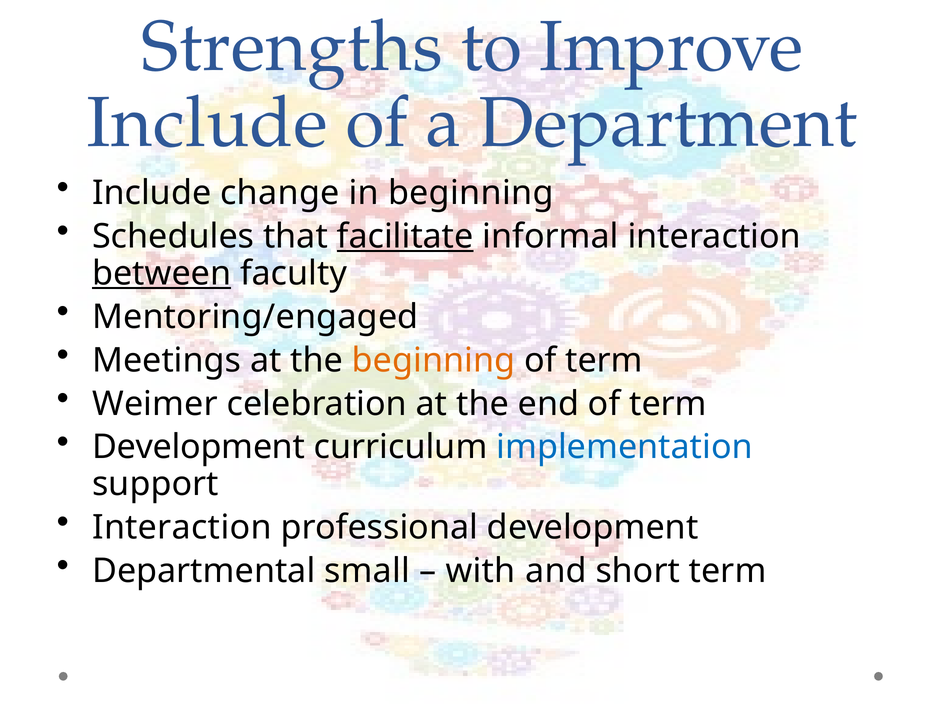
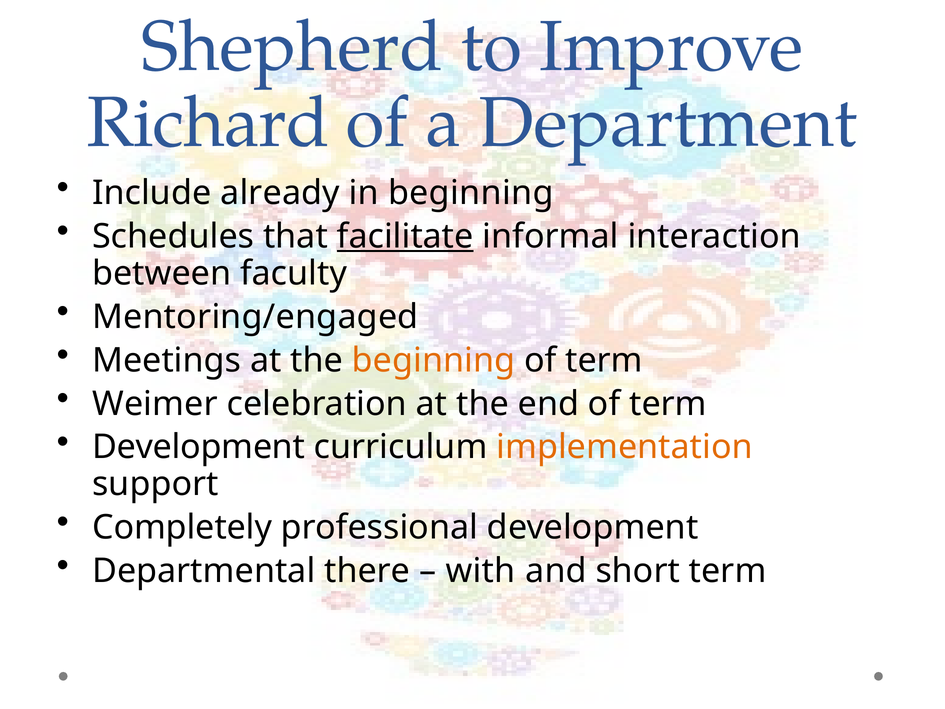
Strengths: Strengths -> Shepherd (292, 47)
Include: Include -> Richard (208, 123)
change: change -> already (280, 193)
between underline: present -> none (162, 273)
implementation colour: blue -> orange (625, 447)
Interaction: Interaction -> Completely (182, 527)
small: small -> there (367, 571)
